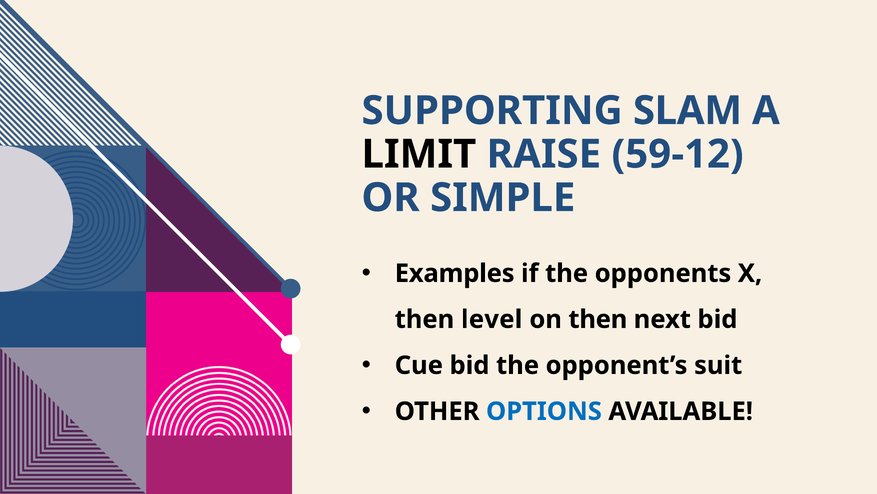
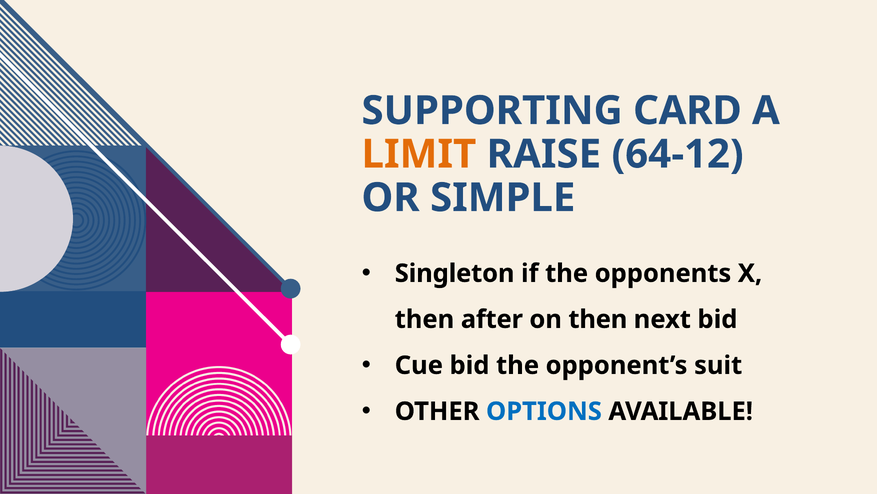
SLAM: SLAM -> CARD (687, 111)
LIMIT colour: black -> orange (419, 154)
59-12: 59-12 -> 64-12 (678, 154)
Examples: Examples -> Singleton (455, 273)
level: level -> after (492, 319)
